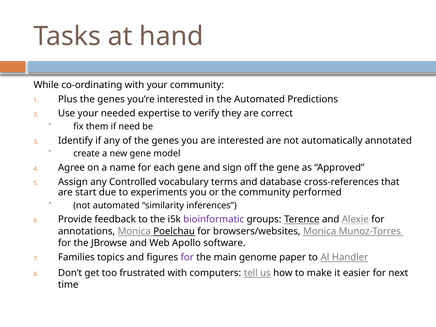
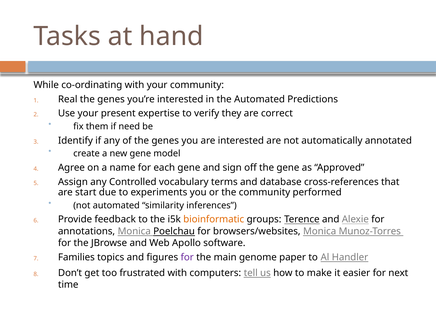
Plus: Plus -> Real (68, 99)
needed: needed -> present (118, 113)
bioinformatic colour: purple -> orange (214, 219)
